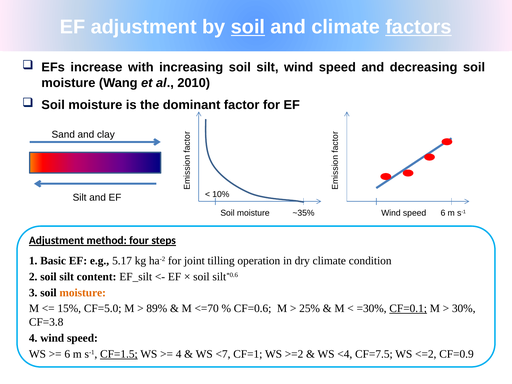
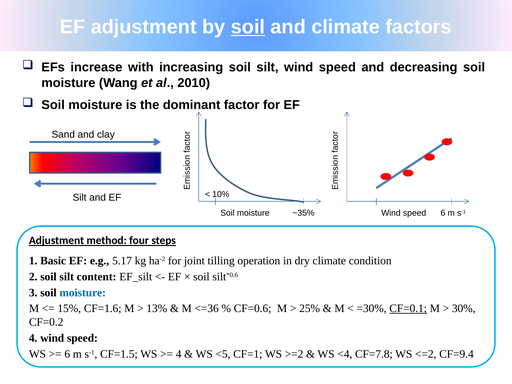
factors underline: present -> none (418, 27)
moisture colour: orange -> blue (83, 293)
CF=5.0: CF=5.0 -> CF=1.6 (103, 309)
89%: 89% -> 13% (157, 309)
<=70: <=70 -> <=36 (207, 309)
CF=3.8: CF=3.8 -> CF=0.2 (46, 322)
CF=1.5 underline: present -> none (119, 354)
<7: <7 -> <5 (223, 354)
CF=7.5: CF=7.5 -> CF=7.8 (374, 354)
CF=0.9: CF=0.9 -> CF=9.4 (456, 354)
